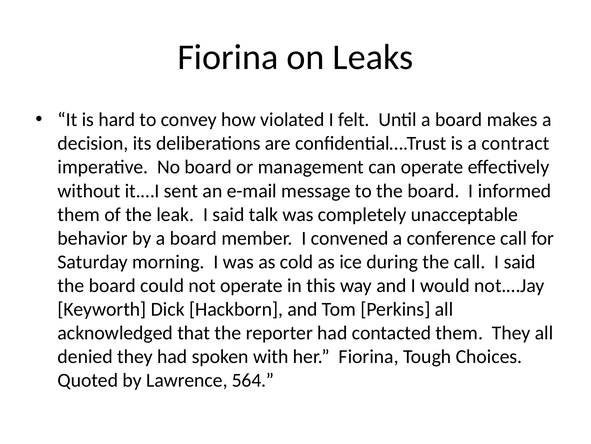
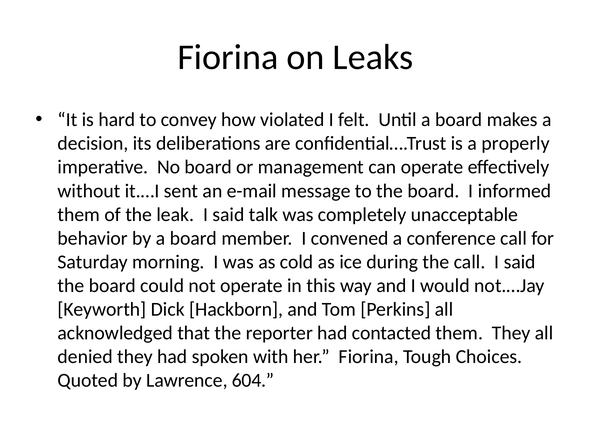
contract: contract -> properly (516, 143)
564: 564 -> 604 (253, 380)
